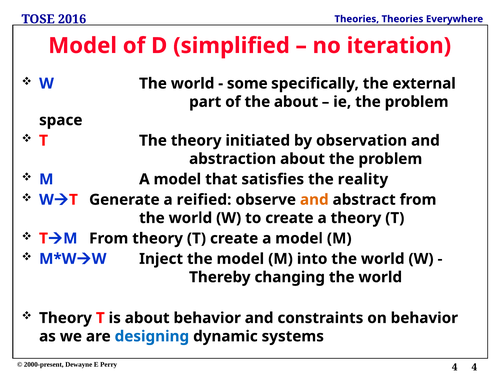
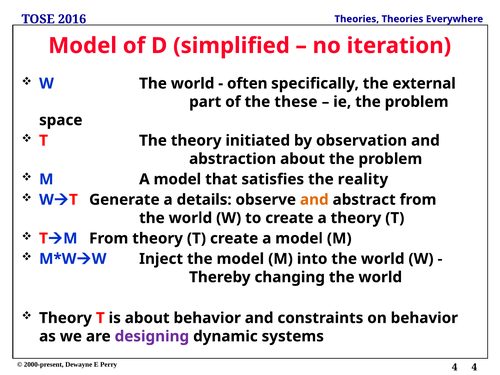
some: some -> often (247, 83)
the about: about -> these (296, 102)
reified: reified -> details (204, 200)
designing colour: blue -> purple (152, 336)
